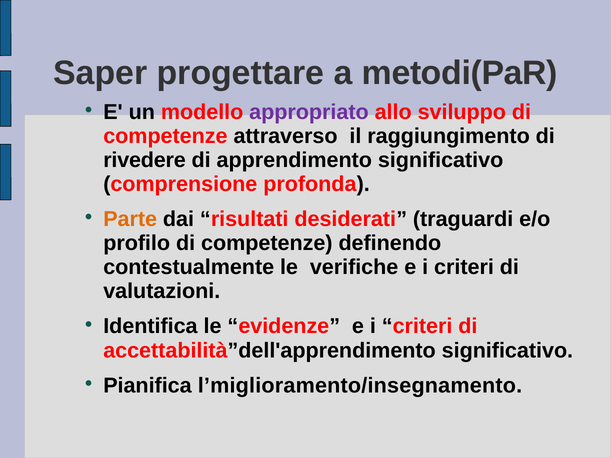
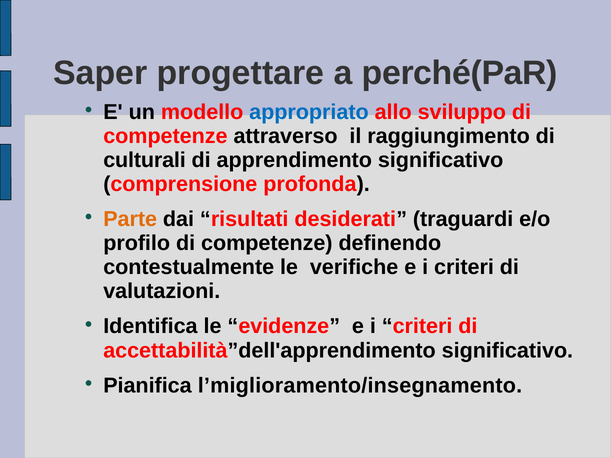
metodi(PaR: metodi(PaR -> perché(PaR (460, 73)
appropriato colour: purple -> blue (309, 112)
rivedere: rivedere -> culturali (145, 160)
